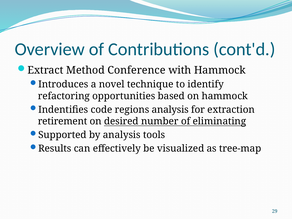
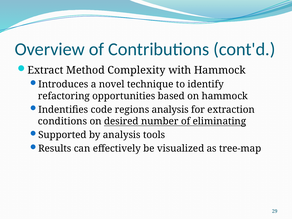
Conference: Conference -> Complexity (136, 70)
retirement: retirement -> conditions (62, 121)
